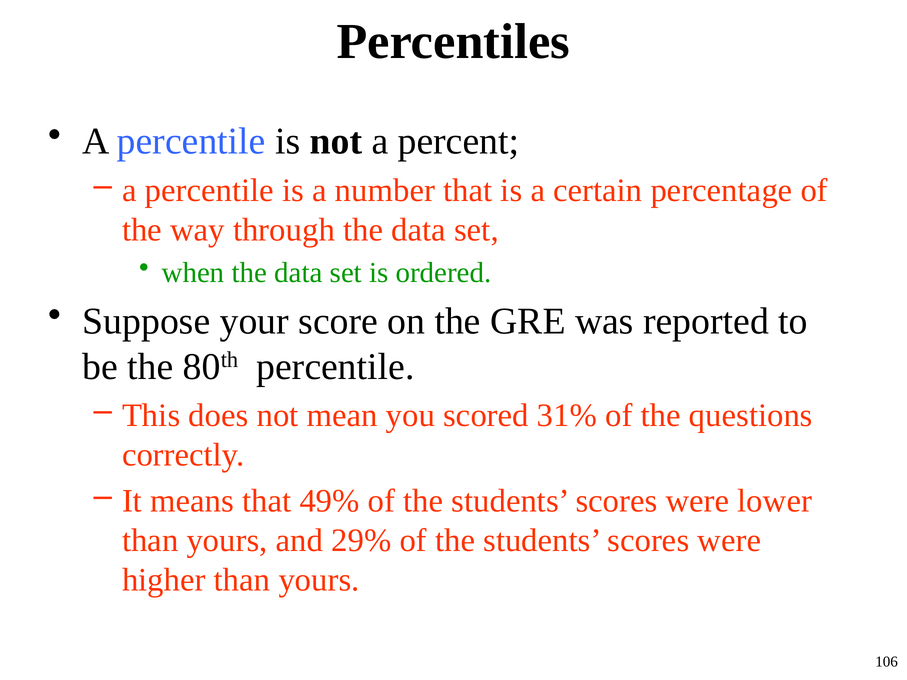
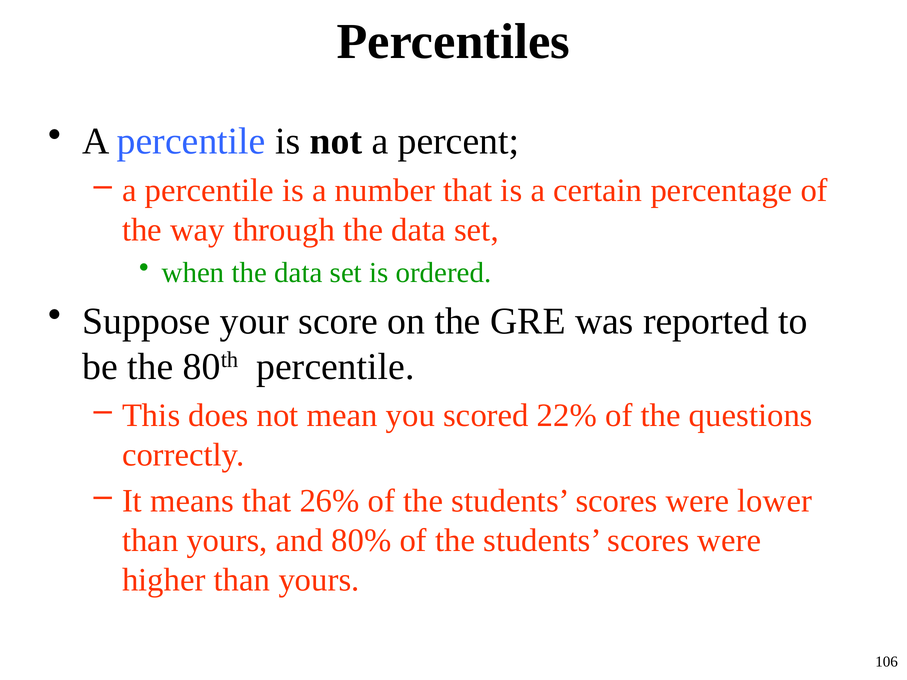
31%: 31% -> 22% (567, 416)
49%: 49% -> 26% (330, 501)
29%: 29% -> 80% (361, 541)
